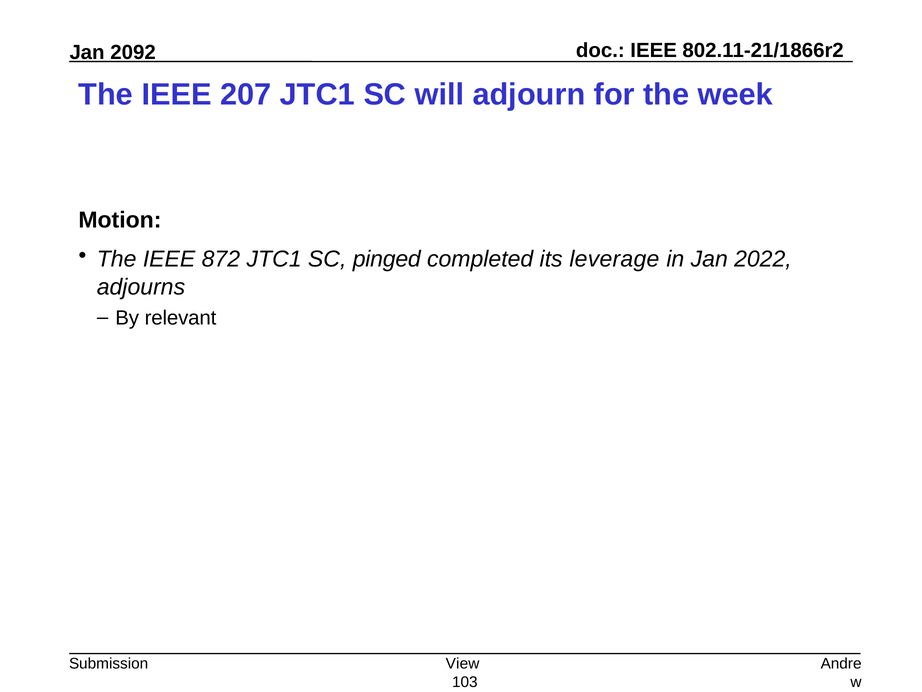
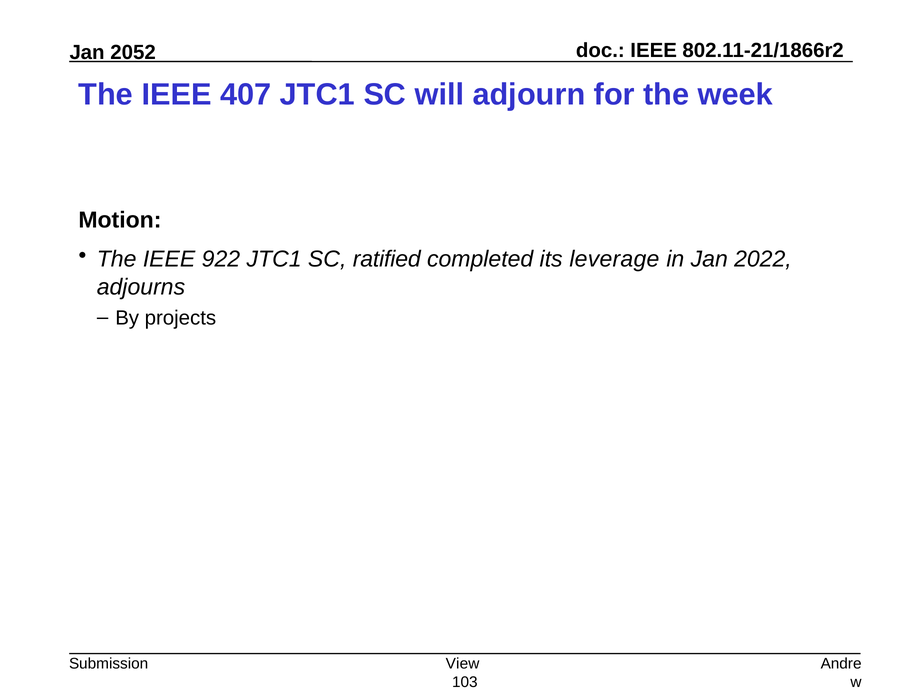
2092: 2092 -> 2052 (133, 52)
207: 207 -> 407 (246, 94)
872: 872 -> 922 (221, 259)
pinged: pinged -> ratified (387, 259)
relevant: relevant -> projects (180, 318)
